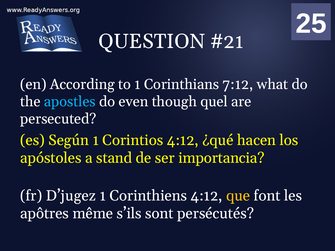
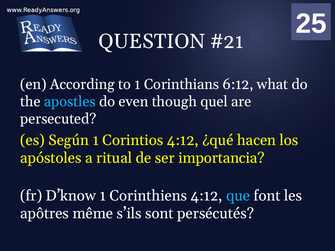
7:12: 7:12 -> 6:12 (238, 84)
stand: stand -> ritual (114, 158)
D’jugez: D’jugez -> D’know (71, 196)
que colour: yellow -> light blue (238, 196)
